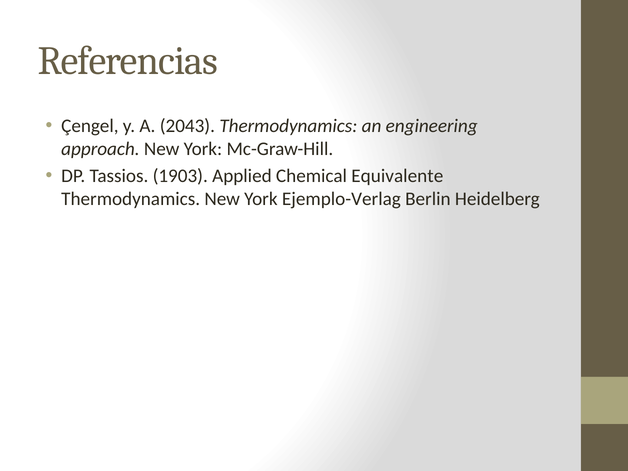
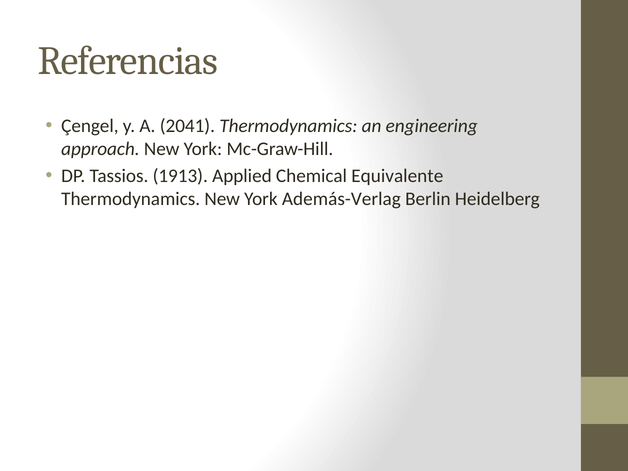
2043: 2043 -> 2041 (187, 126)
1903: 1903 -> 1913 (180, 176)
Ejemplo-Verlag: Ejemplo-Verlag -> Además-Verlag (341, 199)
